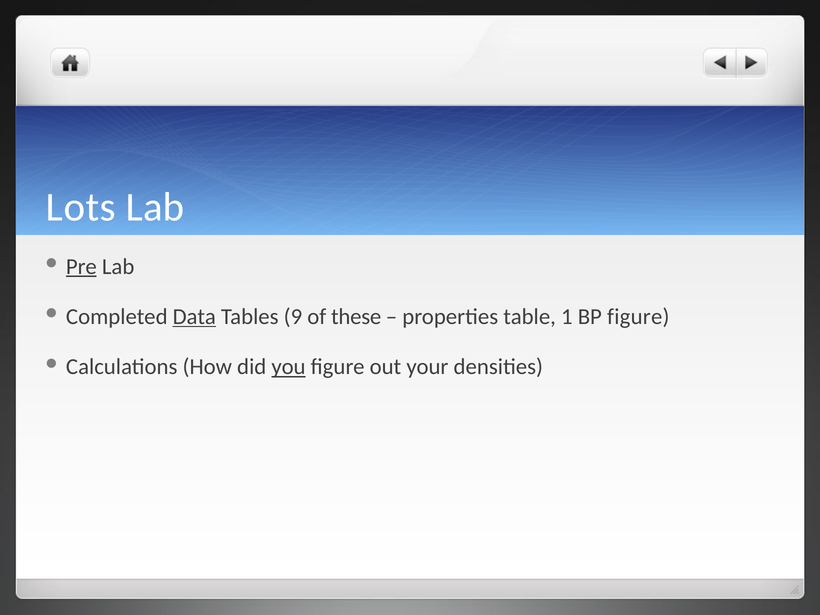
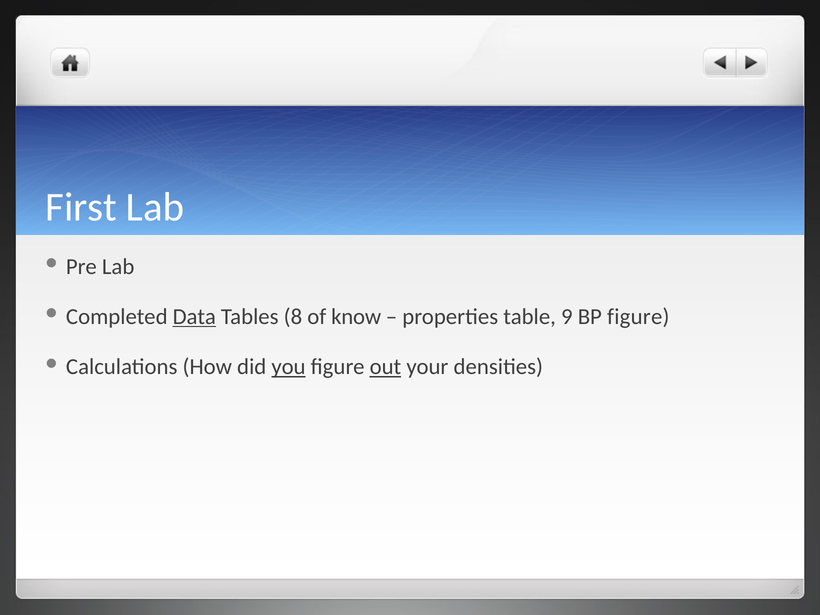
Lots: Lots -> First (81, 207)
Pre underline: present -> none (81, 267)
9: 9 -> 8 (293, 317)
these: these -> know (356, 317)
1: 1 -> 9 (567, 317)
out underline: none -> present (385, 367)
